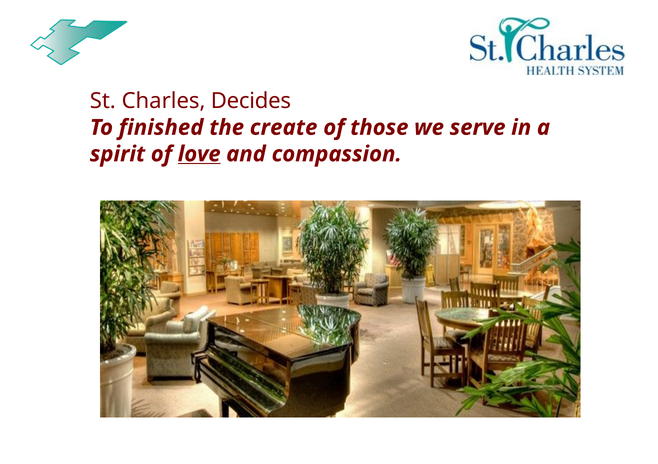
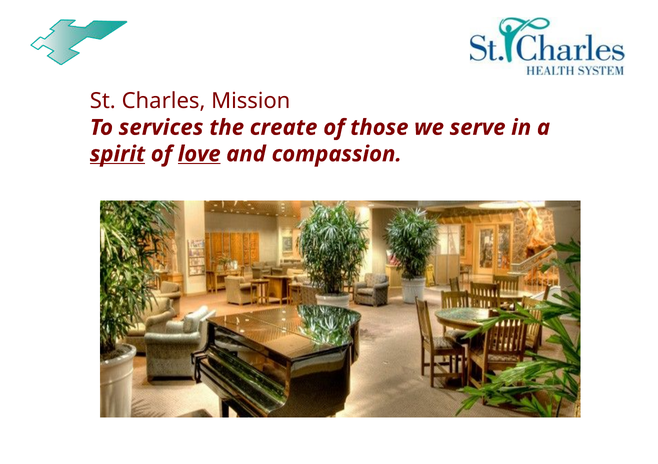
Decides: Decides -> Mission (251, 101)
finished: finished -> services (161, 127)
spirit underline: none -> present (117, 154)
